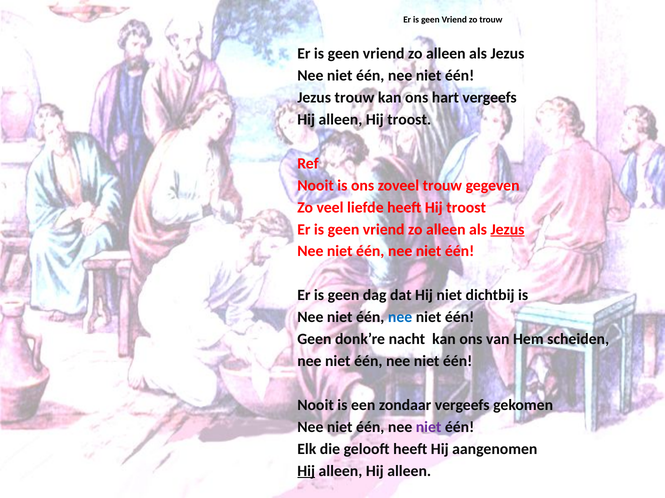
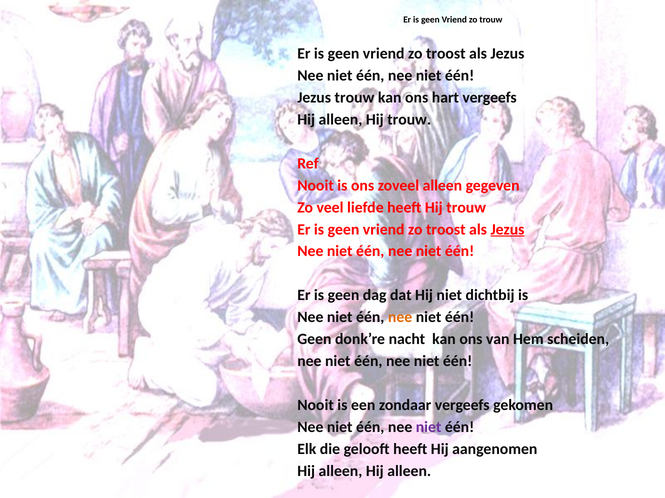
alleen: alleen -> troost (446, 54)
alleen Hij troost: troost -> trouw (409, 120)
zoveel trouw: trouw -> alleen (442, 186)
heeft Hij troost: troost -> trouw (466, 208)
alleen: alleen -> troost (446, 230)
nee colour: blue -> orange (400, 318)
Hij underline: present -> none (306, 472)
